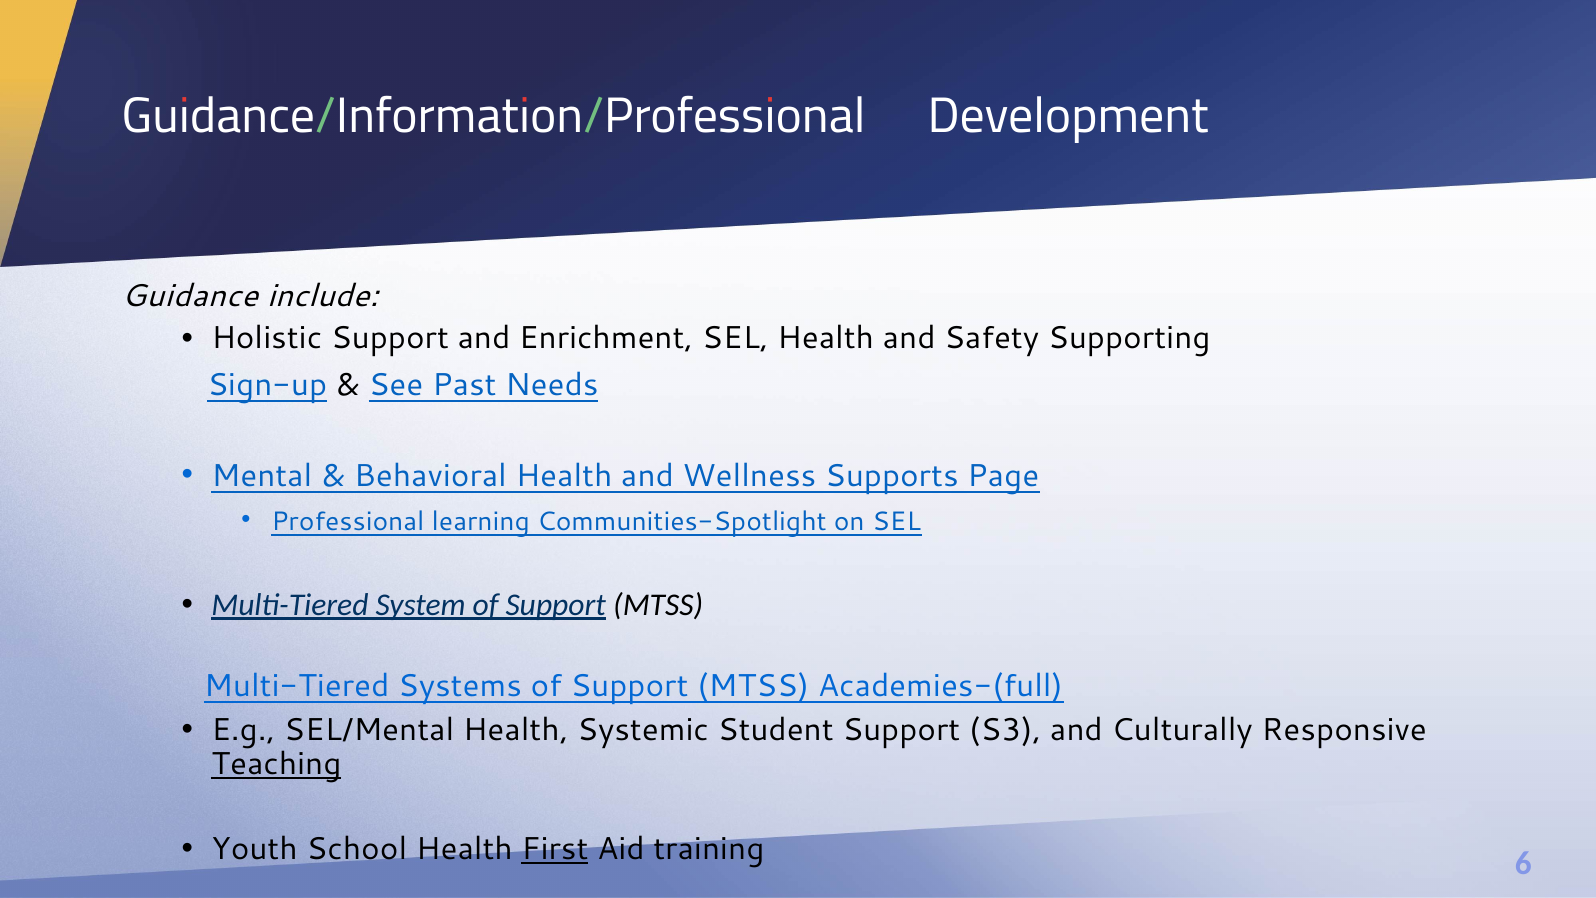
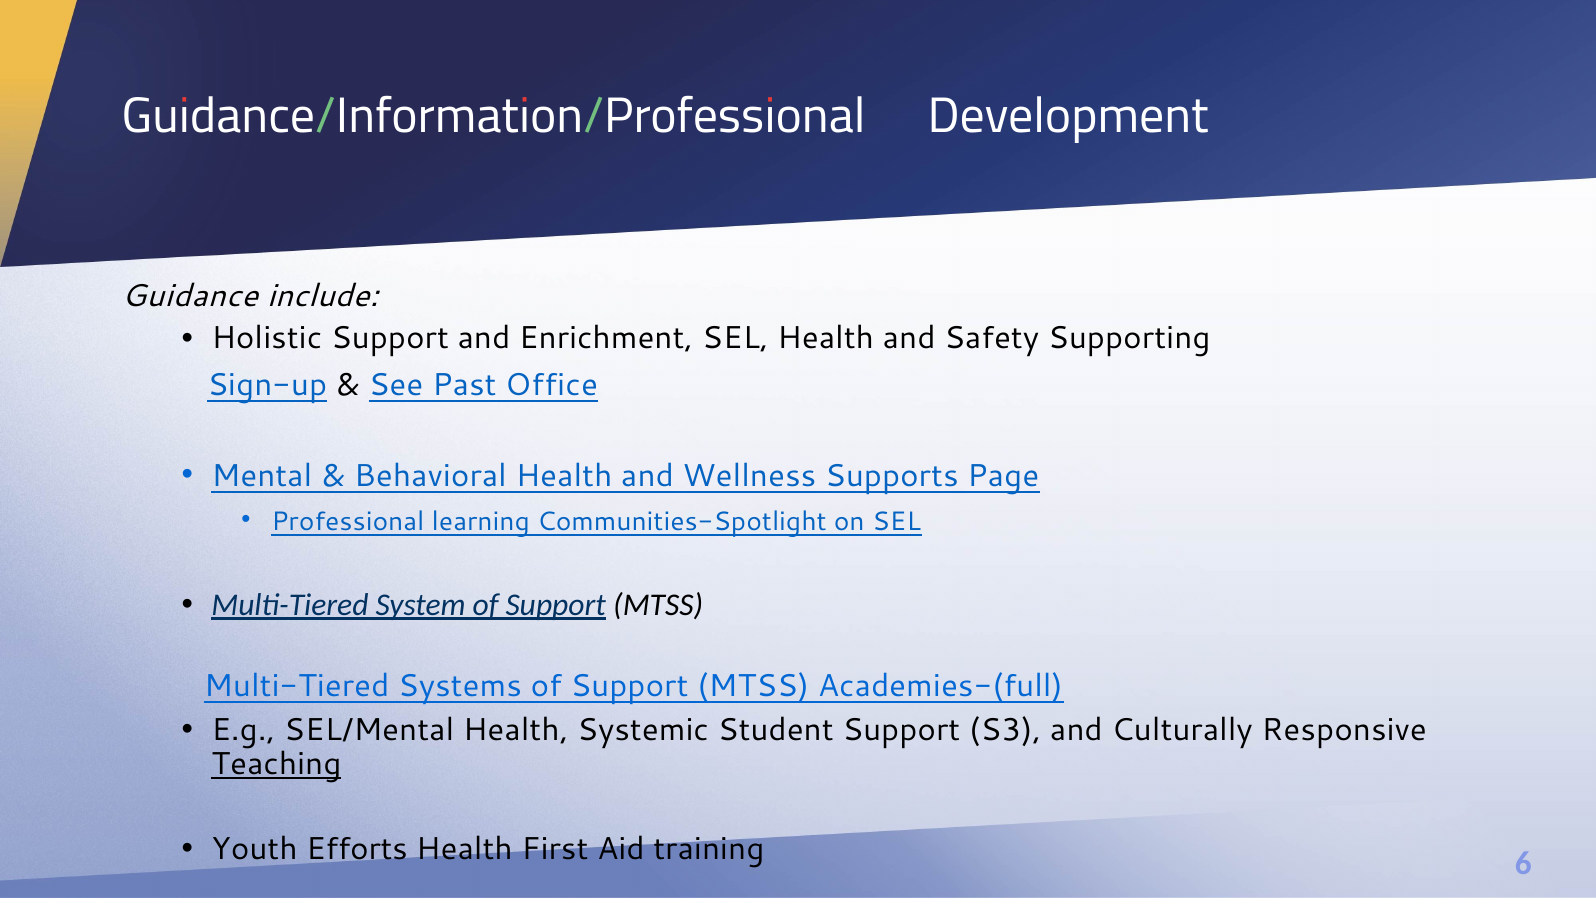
Needs: Needs -> Office (552, 385)
School: School -> Efforts (357, 849)
First underline: present -> none (555, 849)
